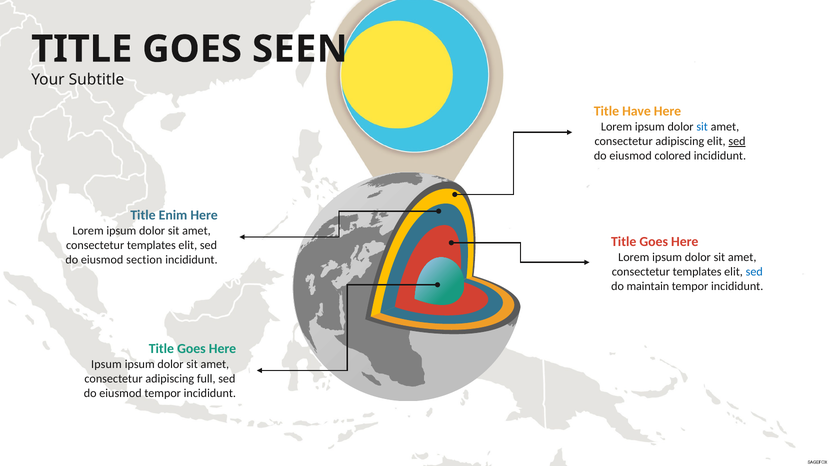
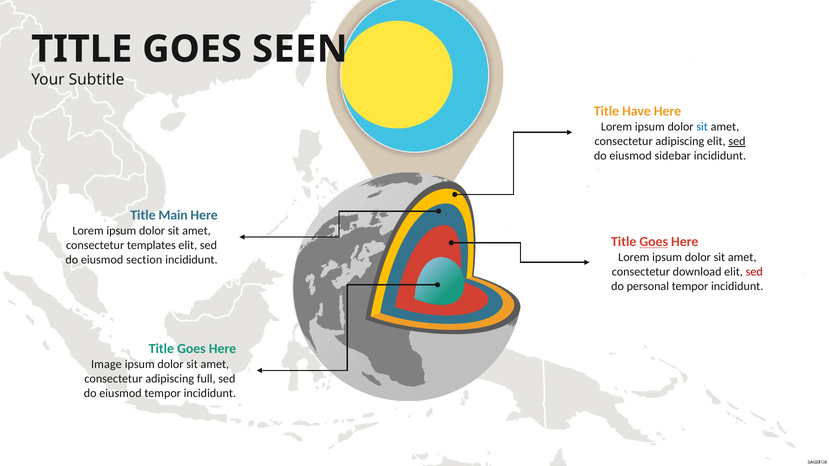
colored: colored -> sidebar (673, 156)
Enim: Enim -> Main (173, 216)
Goes underline: none -> present (654, 242)
templates: templates -> download (697, 272)
sed colour: blue -> red (754, 272)
maintain: maintain -> personal (648, 287)
Ipsum: Ipsum -> Image (106, 365)
